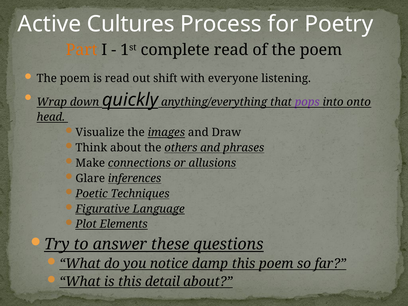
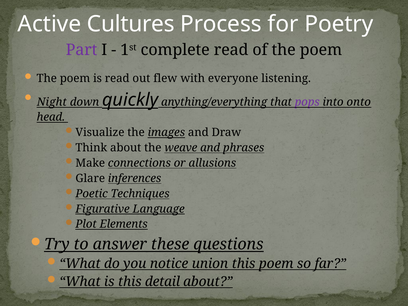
Part colour: orange -> purple (82, 50)
shift: shift -> flew (165, 78)
Wrap: Wrap -> Night (52, 102)
others: others -> weave (181, 148)
damp: damp -> union (210, 264)
